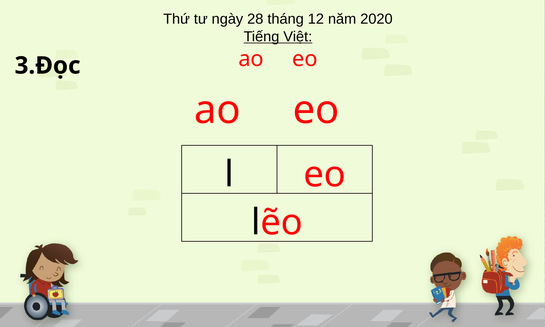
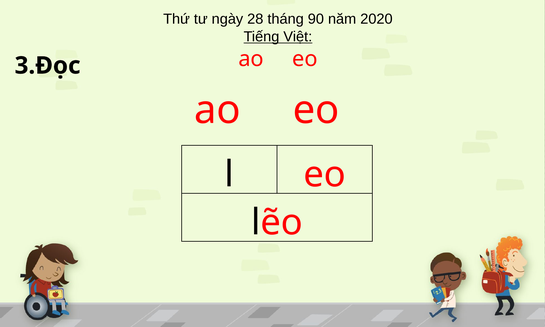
12: 12 -> 90 (316, 19)
